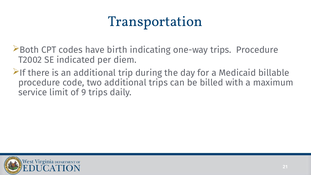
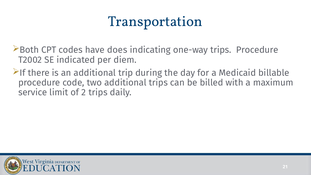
birth: birth -> does (117, 50)
9: 9 -> 2 (84, 92)
